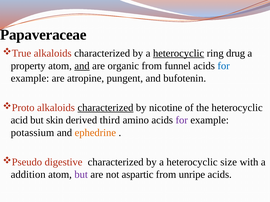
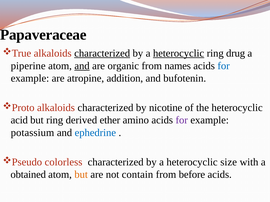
characterized underline: none -> present (102, 53)
property: property -> piperine (28, 66)
funnel: funnel -> names (178, 66)
pungent: pungent -> addition (125, 78)
characterized underline: present -> none (105, 108)
but skin: skin -> ring (55, 120)
third: third -> ether (110, 120)
ephedrine colour: orange -> blue (95, 133)
digestive: digestive -> colorless (64, 162)
addition: addition -> obtained (28, 175)
but colour: purple -> orange (81, 175)
aspartic: aspartic -> contain (137, 175)
unripe: unripe -> before (192, 175)
